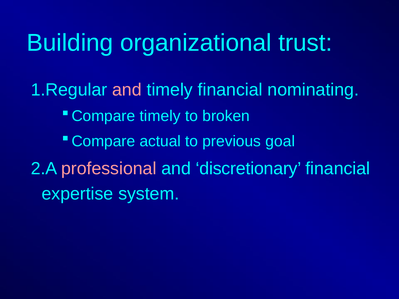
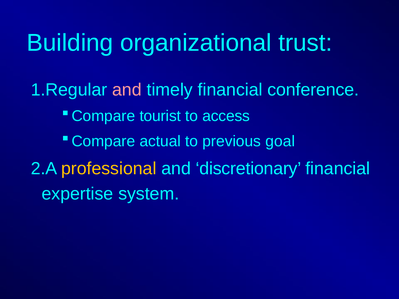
nominating: nominating -> conference (313, 90)
timely: timely -> tourist (160, 116)
broken: broken -> access (226, 116)
professional colour: pink -> yellow (109, 169)
